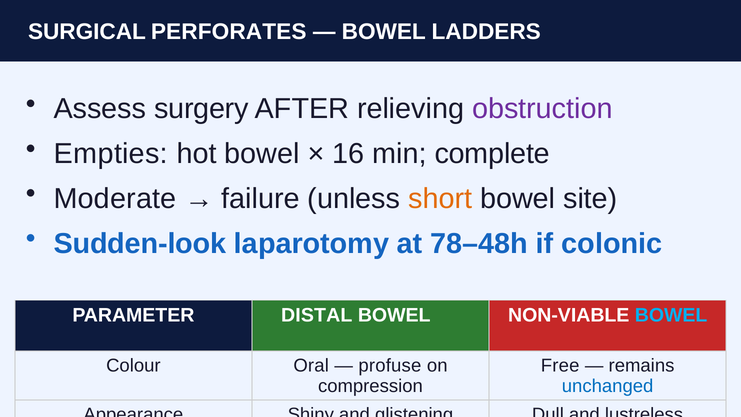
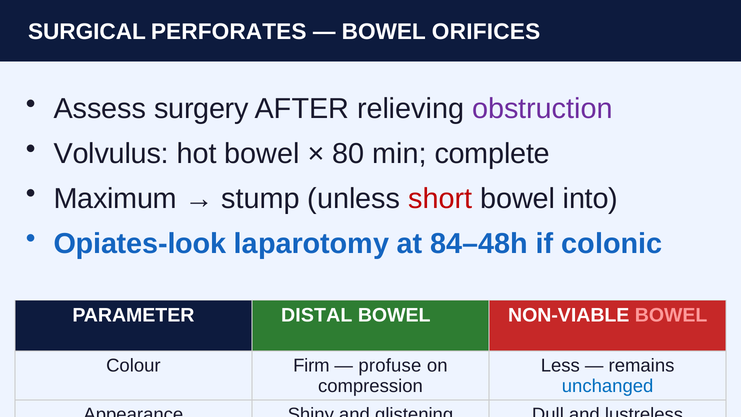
LADDERS: LADDERS -> ORIFICES (486, 32)
Empties: Empties -> Volvulus (111, 154)
16: 16 -> 80 (348, 154)
Moderate: Moderate -> Maximum (115, 199)
failure: failure -> stump (260, 199)
short colour: orange -> red (440, 199)
site: site -> into (590, 199)
Sudden-look: Sudden-look -> Opiates-look (140, 243)
78–48h: 78–48h -> 84–48h (479, 243)
BOWEL colour: light blue -> pink (671, 315)
Colour Oral: Oral -> Firm (311, 365)
Free: Free -> Less (560, 365)
